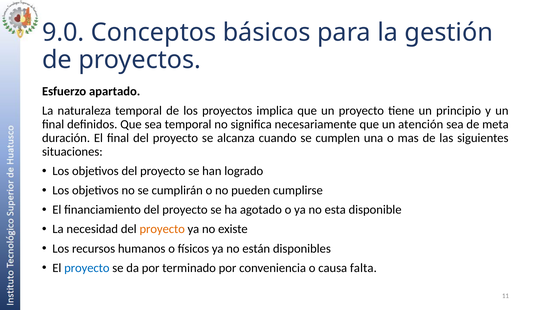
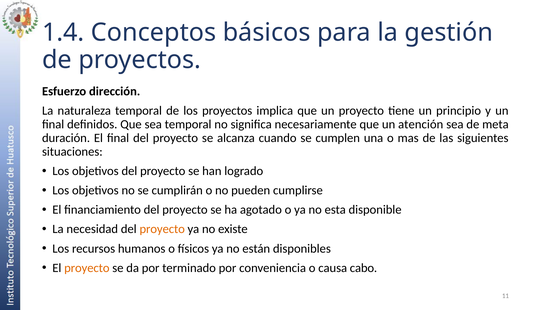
9.0: 9.0 -> 1.4 (63, 33)
apartado: apartado -> dirección (115, 91)
proyecto colour: blue -> orange (87, 268)
falta: falta -> cabo (363, 268)
